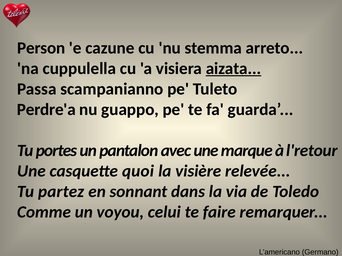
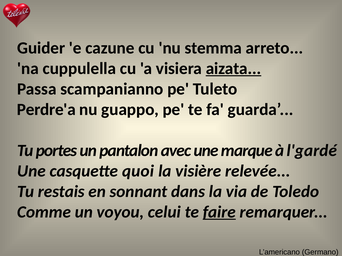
Person: Person -> Guider (41, 48)
l'retour: l'retour -> l'gardé (312, 151)
partez: partez -> restais (61, 192)
faire underline: none -> present (219, 212)
